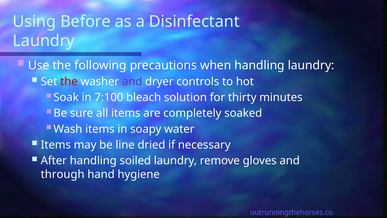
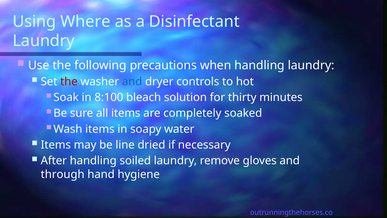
Before: Before -> Where (85, 21)
and colour: purple -> blue (132, 81)
7:100: 7:100 -> 8:100 (109, 97)
